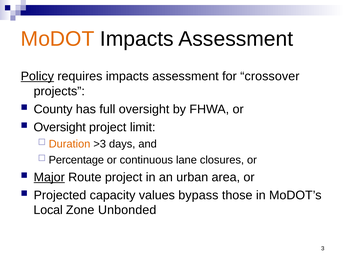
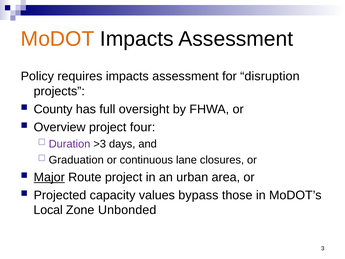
Policy underline: present -> none (37, 76)
crossover: crossover -> disruption (270, 76)
Oversight: Oversight -> Overview (60, 127)
limit: limit -> four (143, 127)
Duration colour: orange -> purple (70, 144)
Percentage: Percentage -> Graduation (76, 160)
